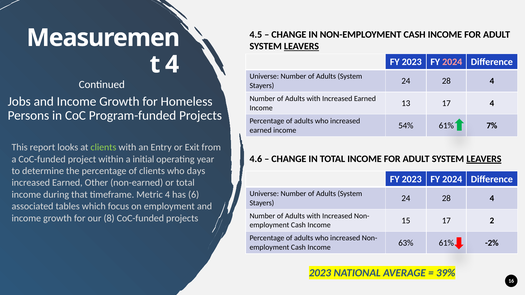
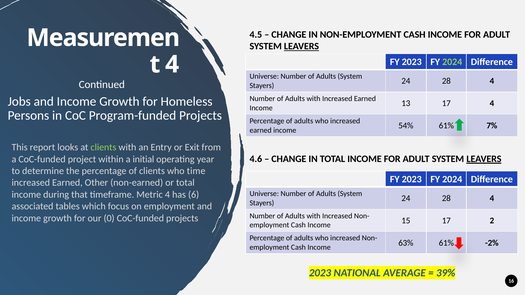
2024 colour: pink -> light green (452, 62)
days: days -> time (196, 171)
8: 8 -> 0 (109, 218)
